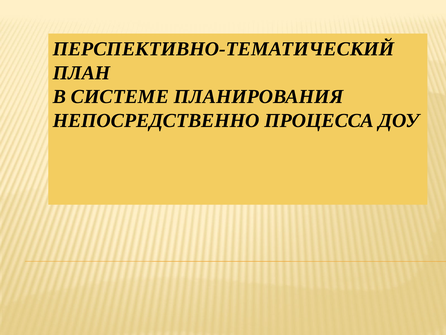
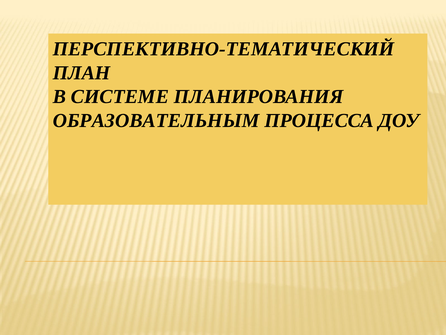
НЕПОСРЕДСТВЕННО: НЕПОСРЕДСТВЕННО -> ОБРАЗОВАТЕЛЬНЫМ (156, 120)
